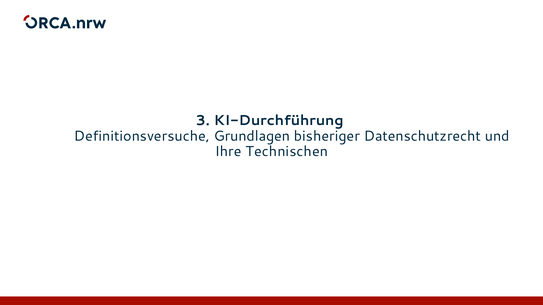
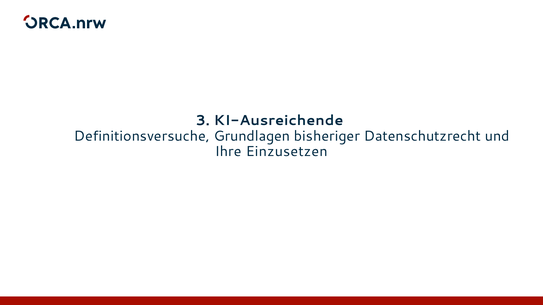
KI-Durchführung: KI-Durchführung -> KI-Ausreichende (279, 121)
Technischen: Technischen -> Einzusetzen (287, 152)
